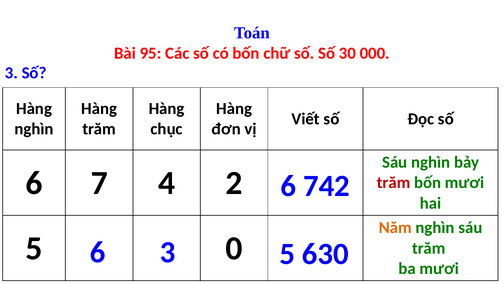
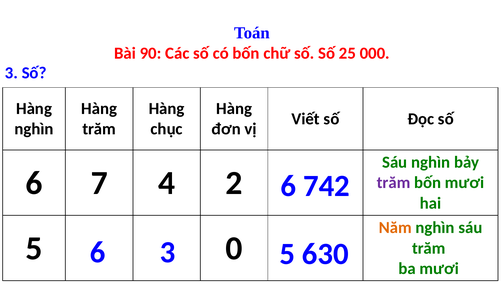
95: 95 -> 90 (151, 53)
30: 30 -> 25 (347, 53)
trăm colour: red -> purple (394, 182)
